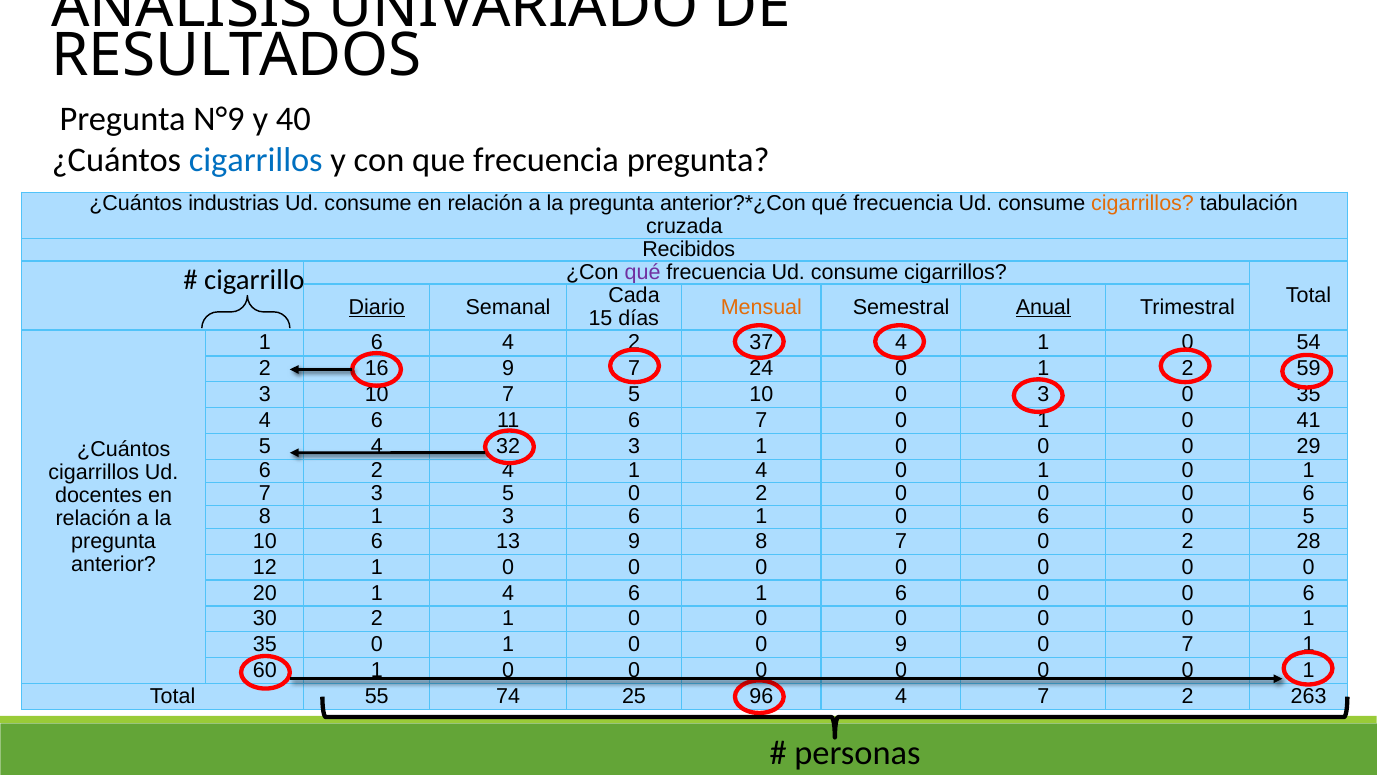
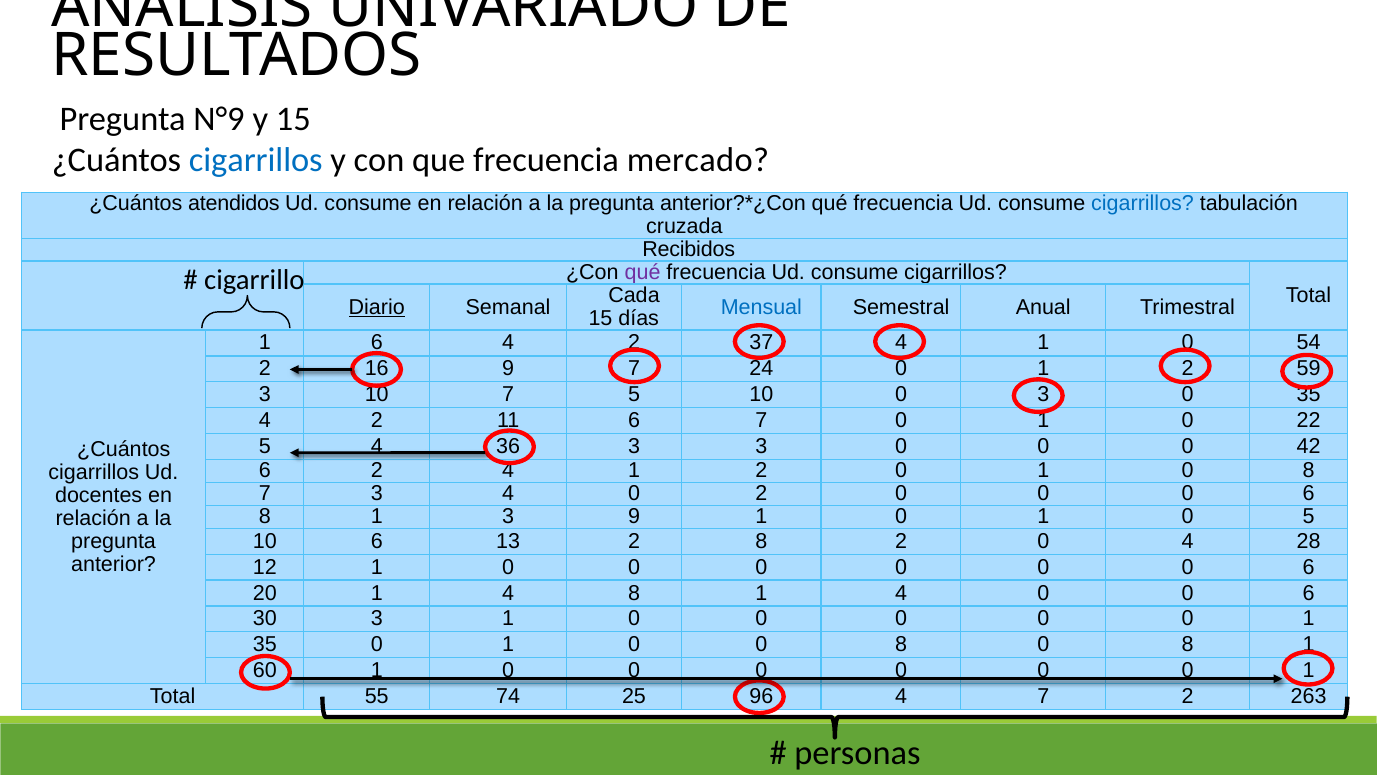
y 40: 40 -> 15 (293, 119)
frecuencia pregunta: pregunta -> mercado (698, 160)
industrias: industrias -> atendidos (234, 203)
cigarrillos colour: orange -> blue (1143, 203)
Mensual colour: orange -> blue (761, 307)
Anual underline: present -> none (1043, 307)
6: 6 -> 2 (377, 420)
41: 41 -> 22 (1309, 420)
32: 32 -> 36 (508, 446)
3 1: 1 -> 3 (761, 446)
29: 29 -> 42 (1309, 446)
4: 4 -> 2 (761, 471)
1 0 1: 1 -> 8 (1309, 471)
3 5: 5 -> 4 (508, 494)
3 6: 6 -> 9 (634, 517)
1 0 6: 6 -> 1 (1043, 517)
13 9: 9 -> 2 (634, 541)
8 7: 7 -> 2 (901, 541)
2: 2 -> 4 (1188, 541)
0: 0 -> 6 (1309, 567)
1 4 6: 6 -> 8 (634, 593)
6: 6 -> 4 (901, 593)
30 2: 2 -> 3 (377, 619)
0 0 9: 9 -> 8 (901, 644)
7: 7 -> 8 (1188, 644)
